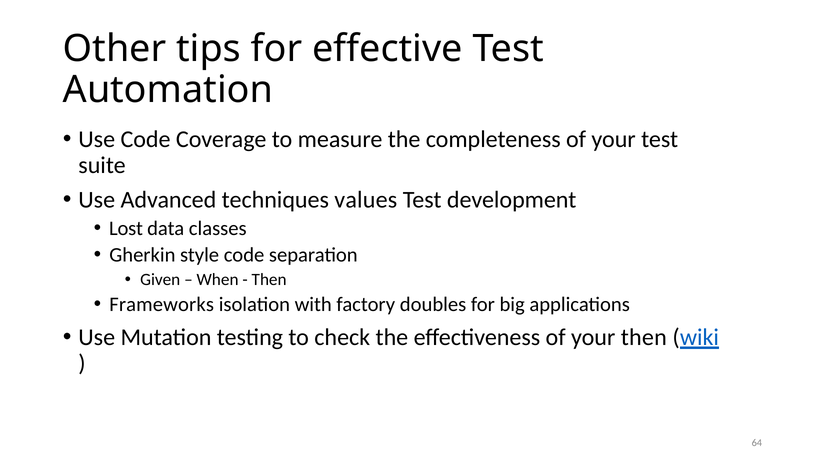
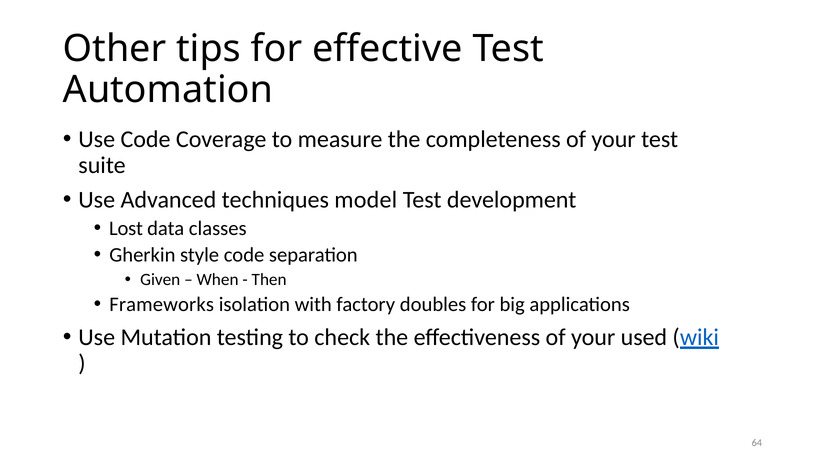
values: values -> model (366, 200)
your then: then -> used (644, 337)
